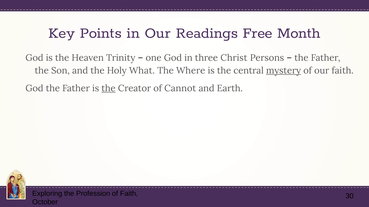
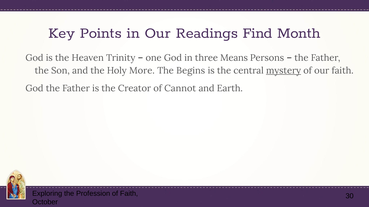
Free: Free -> Find (258, 33)
Christ: Christ -> Means (234, 58)
What: What -> More (142, 71)
Where: Where -> Begins (191, 71)
the underline: present -> none (109, 89)
